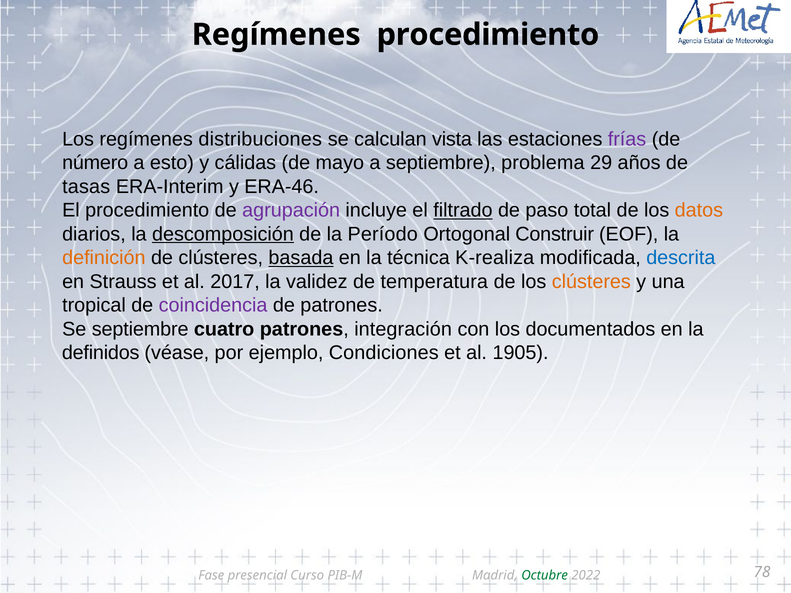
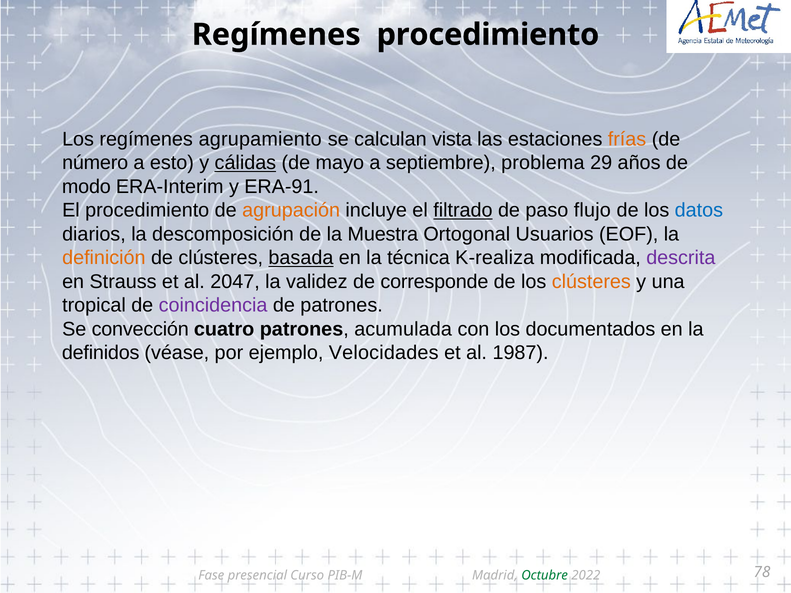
distribuciones: distribuciones -> agrupamiento (260, 139)
frías colour: purple -> orange (627, 139)
cálidas underline: none -> present (245, 163)
tasas: tasas -> modo (86, 187)
ERA-46: ERA-46 -> ERA-91 (282, 187)
agrupación colour: purple -> orange (291, 211)
total: total -> flujo (592, 211)
datos colour: orange -> blue (699, 211)
descomposición underline: present -> none (223, 234)
Período: Período -> Muestra (383, 234)
Construir: Construir -> Usuarios (555, 234)
descrita colour: blue -> purple (681, 258)
2017: 2017 -> 2047 (235, 282)
temperatura: temperatura -> corresponde (434, 282)
Se septiembre: septiembre -> convección (140, 329)
integración: integración -> acumulada (403, 329)
Condiciones: Condiciones -> Velocidades (384, 353)
1905: 1905 -> 1987 (521, 353)
